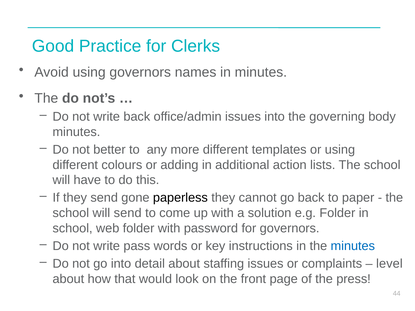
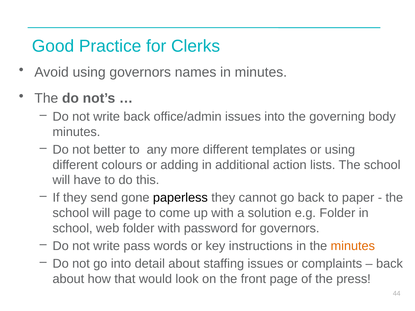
will send: send -> page (128, 213)
minutes colour: blue -> orange (353, 246)
level: level -> back (389, 264)
